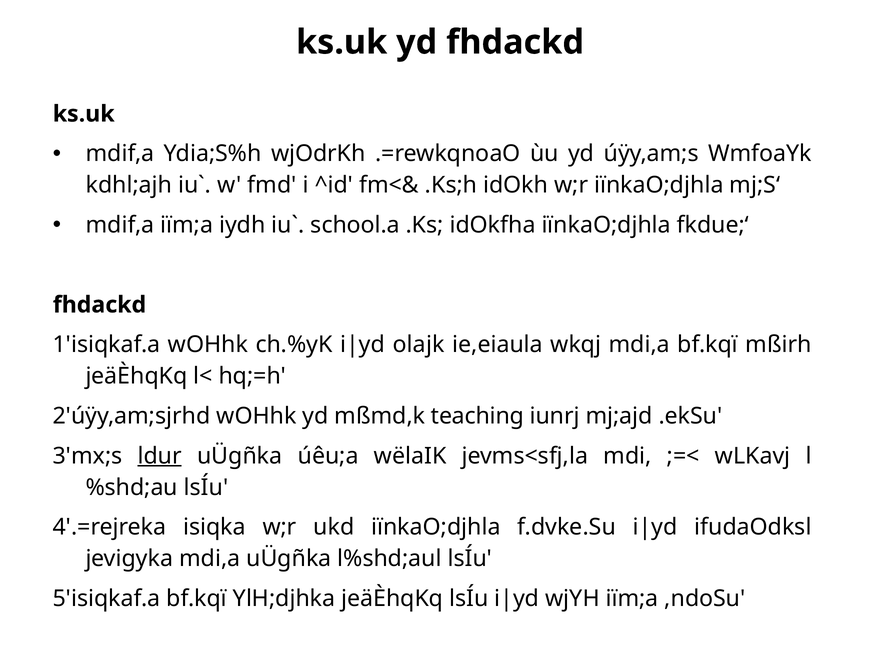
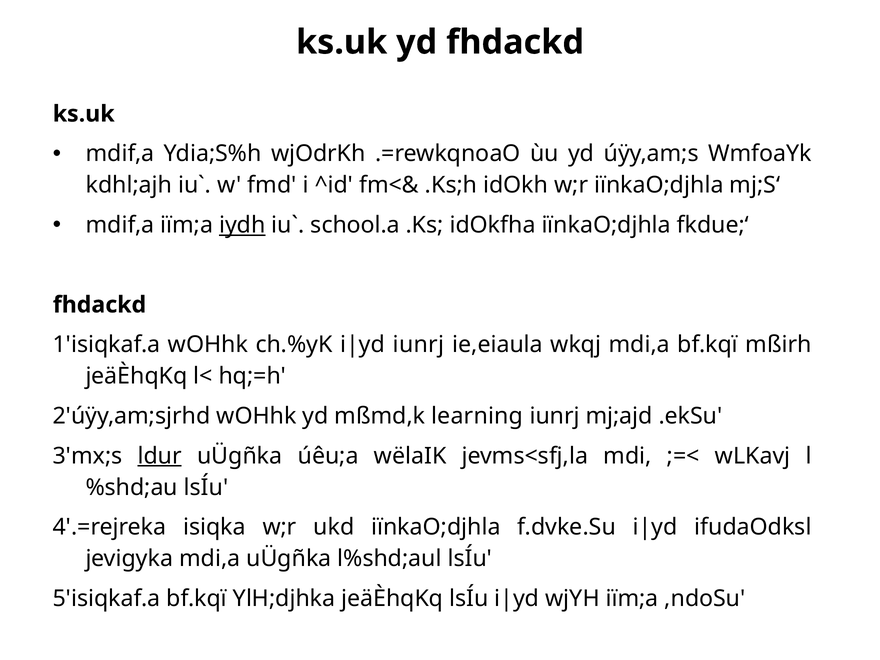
iydh underline: none -> present (242, 225)
olajk: olajk -> iunrj (419, 345)
teaching: teaching -> learning (477, 416)
